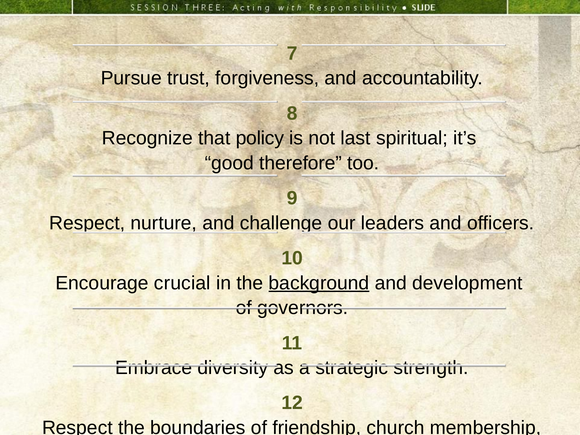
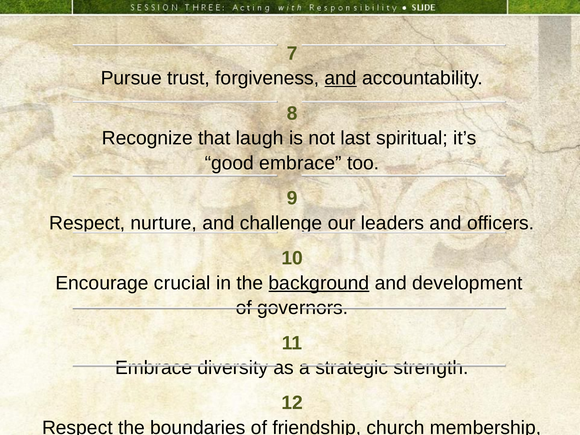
and underline: none -> present (341, 78)
policy: policy -> laugh (260, 138)
good therefore: therefore -> embrace (300, 163)
